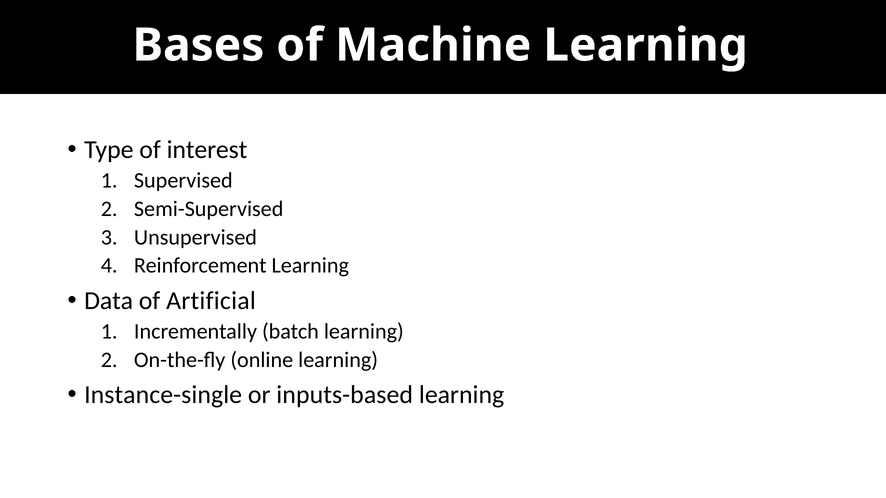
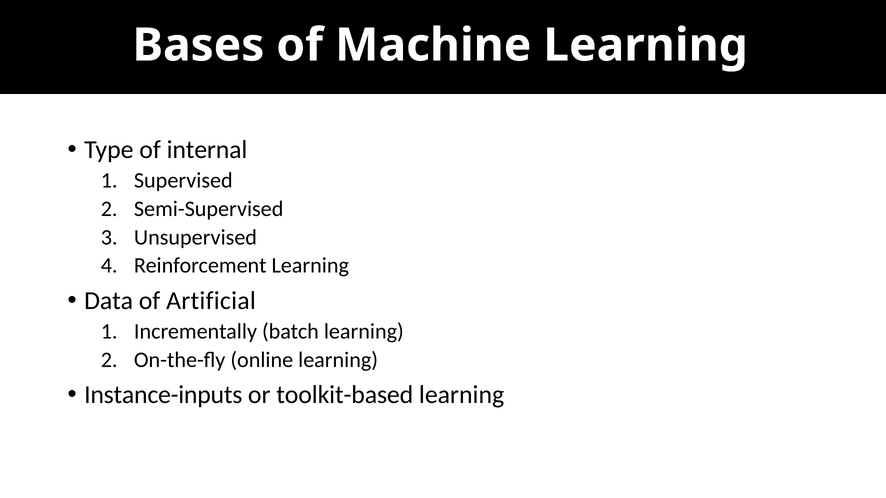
interest: interest -> internal (207, 150)
Instance-single: Instance-single -> Instance-inputs (163, 395)
inputs-based: inputs-based -> toolkit-based (345, 395)
